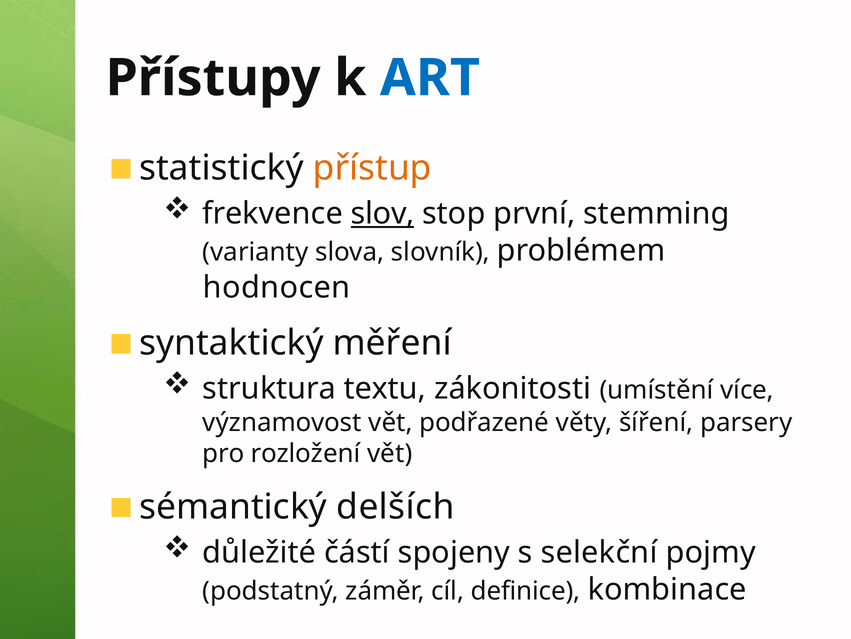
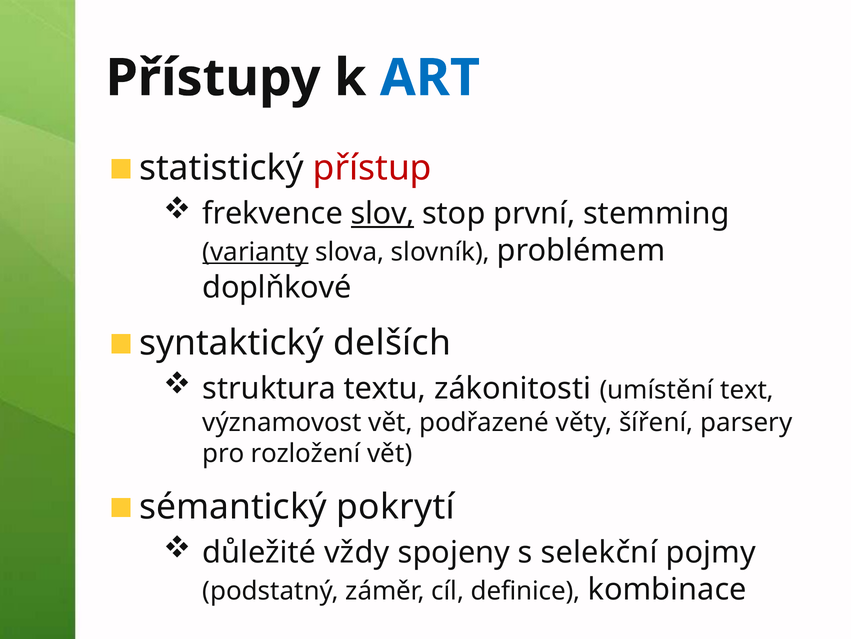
přístup colour: orange -> red (372, 168)
varianty underline: none -> present (256, 252)
hodnocen: hodnocen -> doplňkové (277, 287)
měření: měření -> delších (392, 343)
více: více -> text (747, 390)
delších: delších -> pokrytí (396, 506)
částí: částí -> vždy (357, 552)
